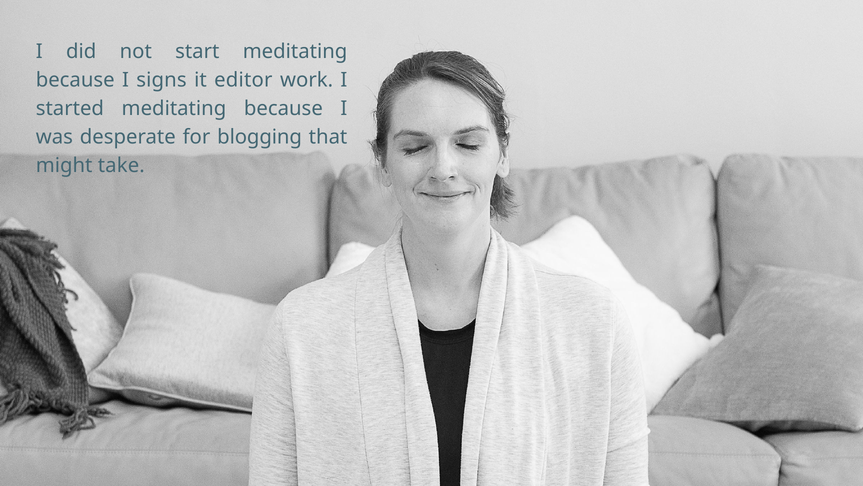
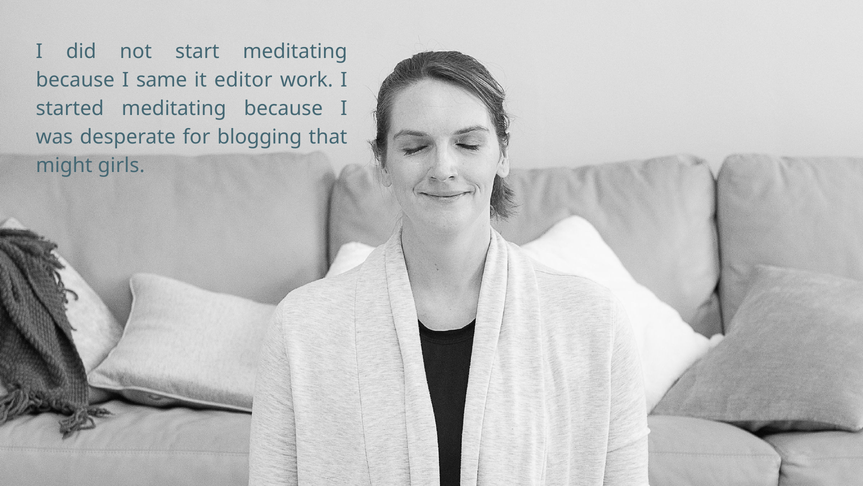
signs: signs -> same (162, 80)
take: take -> girls (121, 165)
